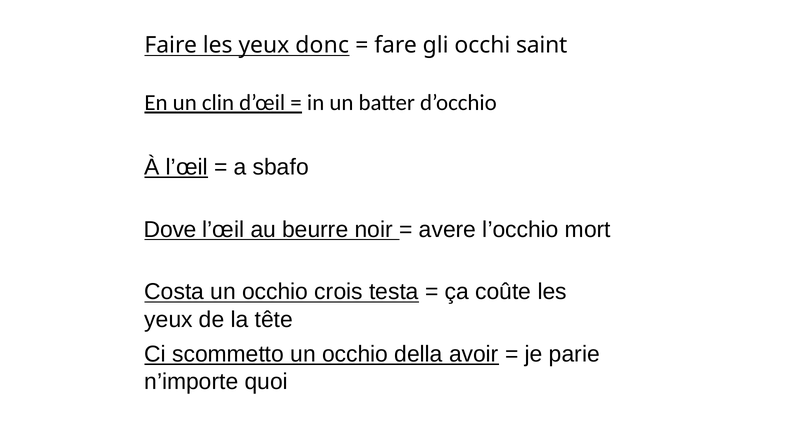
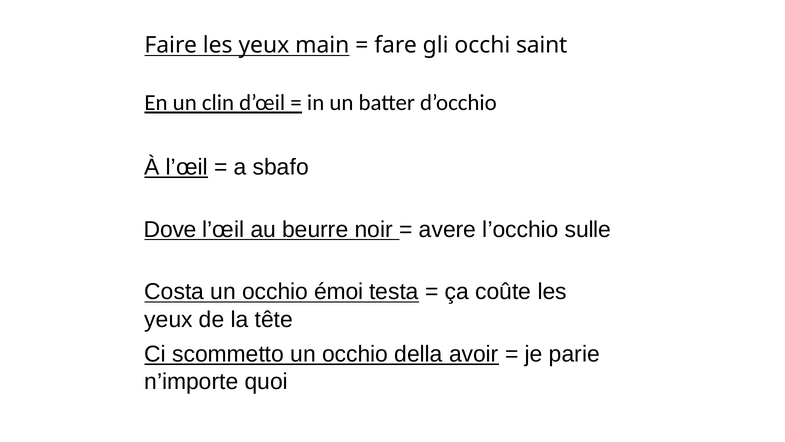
donc: donc -> main (322, 45)
mort: mort -> sulle (588, 229)
crois: crois -> émoi (339, 292)
